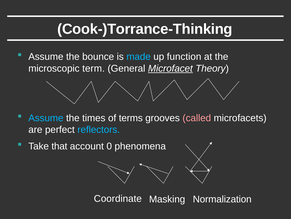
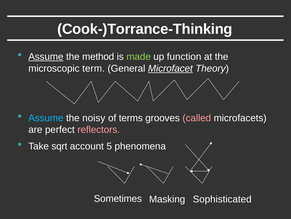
Assume underline: none -> present (46, 57)
bounce: bounce -> method (98, 57)
made colour: light blue -> light green (139, 57)
times: times -> noisy (94, 118)
reflectors colour: light blue -> pink (99, 129)
that: that -> sqrt (59, 146)
0: 0 -> 5 (109, 146)
Coordinate: Coordinate -> Sometimes (118, 198)
Normalization: Normalization -> Sophisticated (222, 199)
